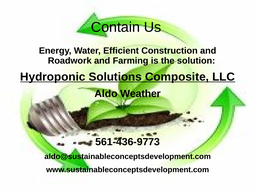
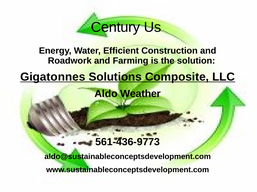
Contain: Contain -> Century (116, 27)
Hydroponic: Hydroponic -> Gigatonnes (53, 77)
